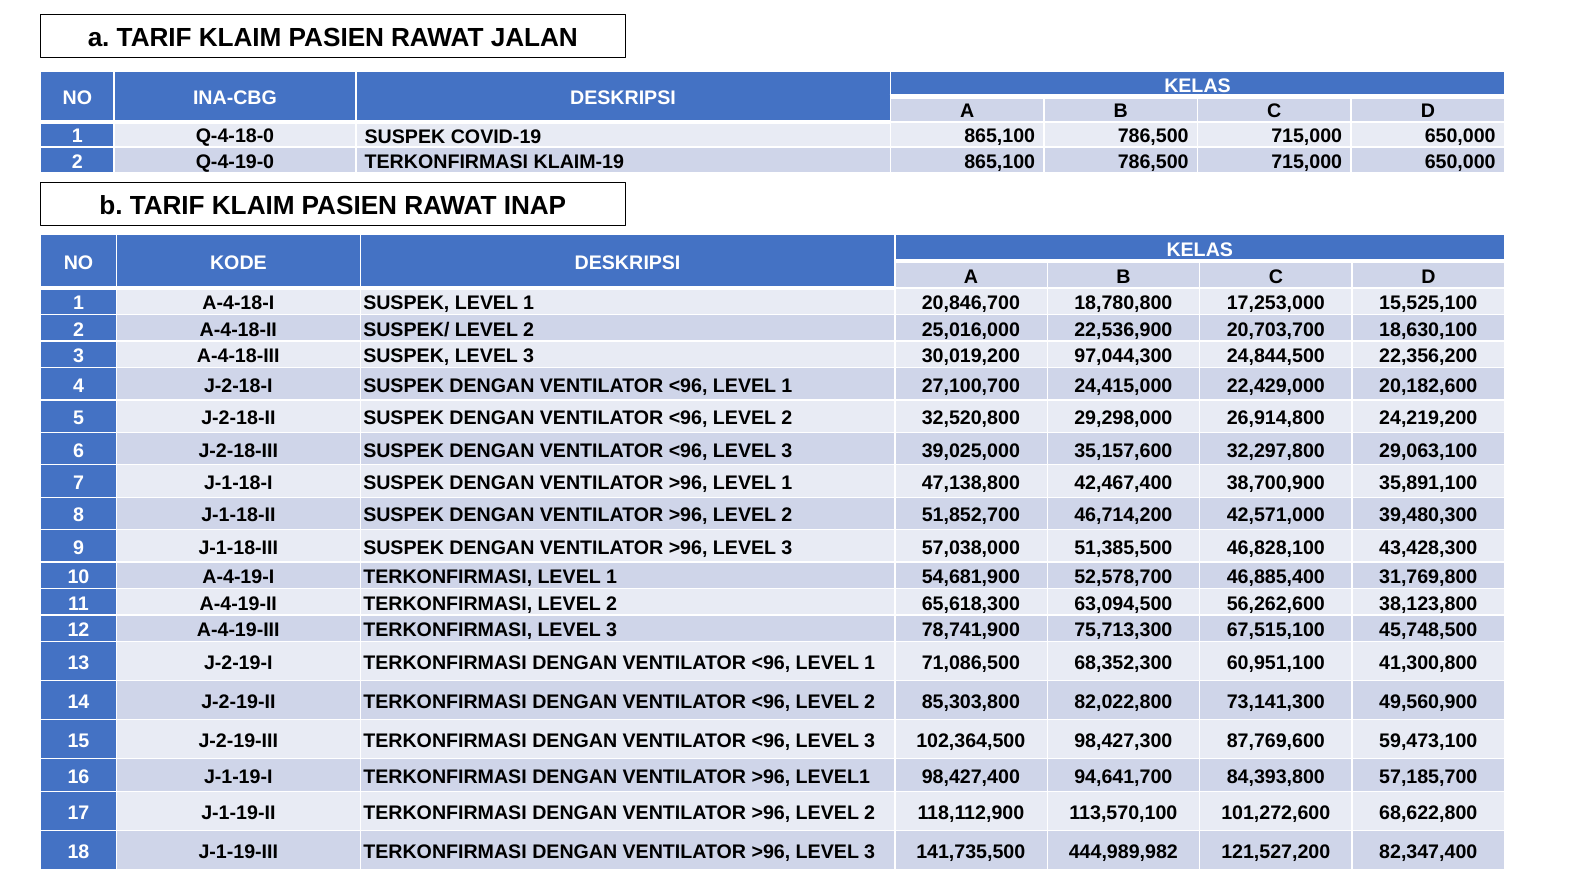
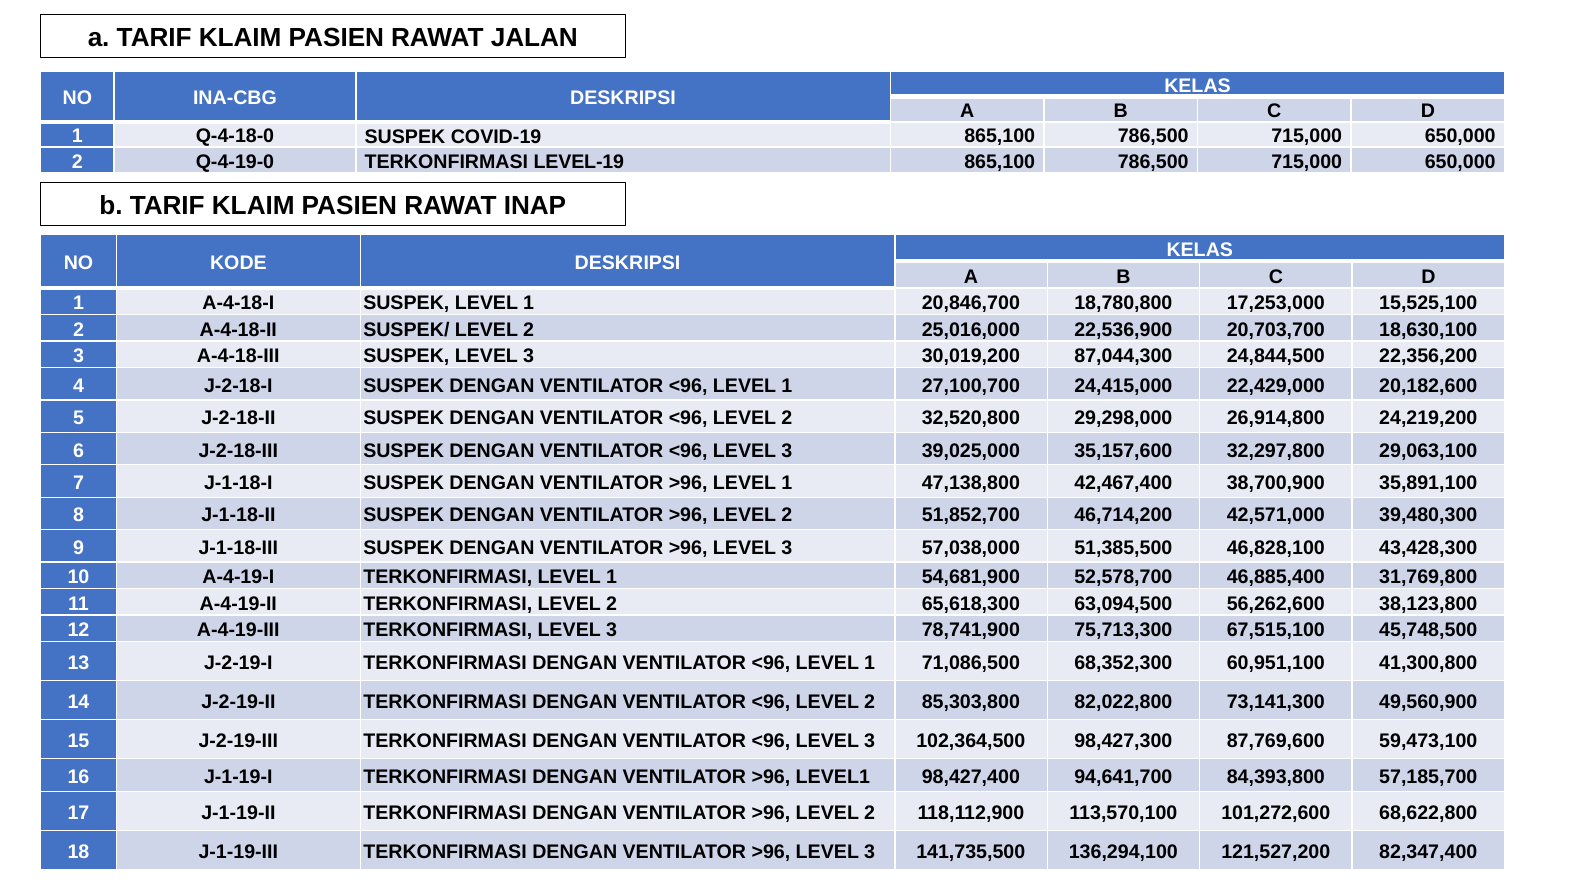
KLAIM-19: KLAIM-19 -> LEVEL-19 (579, 162)
97,044,300: 97,044,300 -> 87,044,300 (1123, 356)
444,989,982: 444,989,982 -> 136,294,100 (1123, 852)
